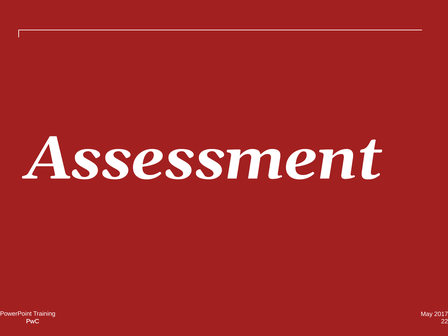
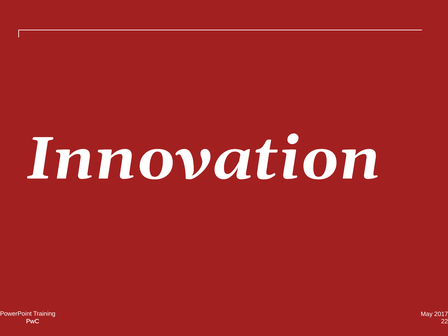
Assessment: Assessment -> Innovation (203, 159)
